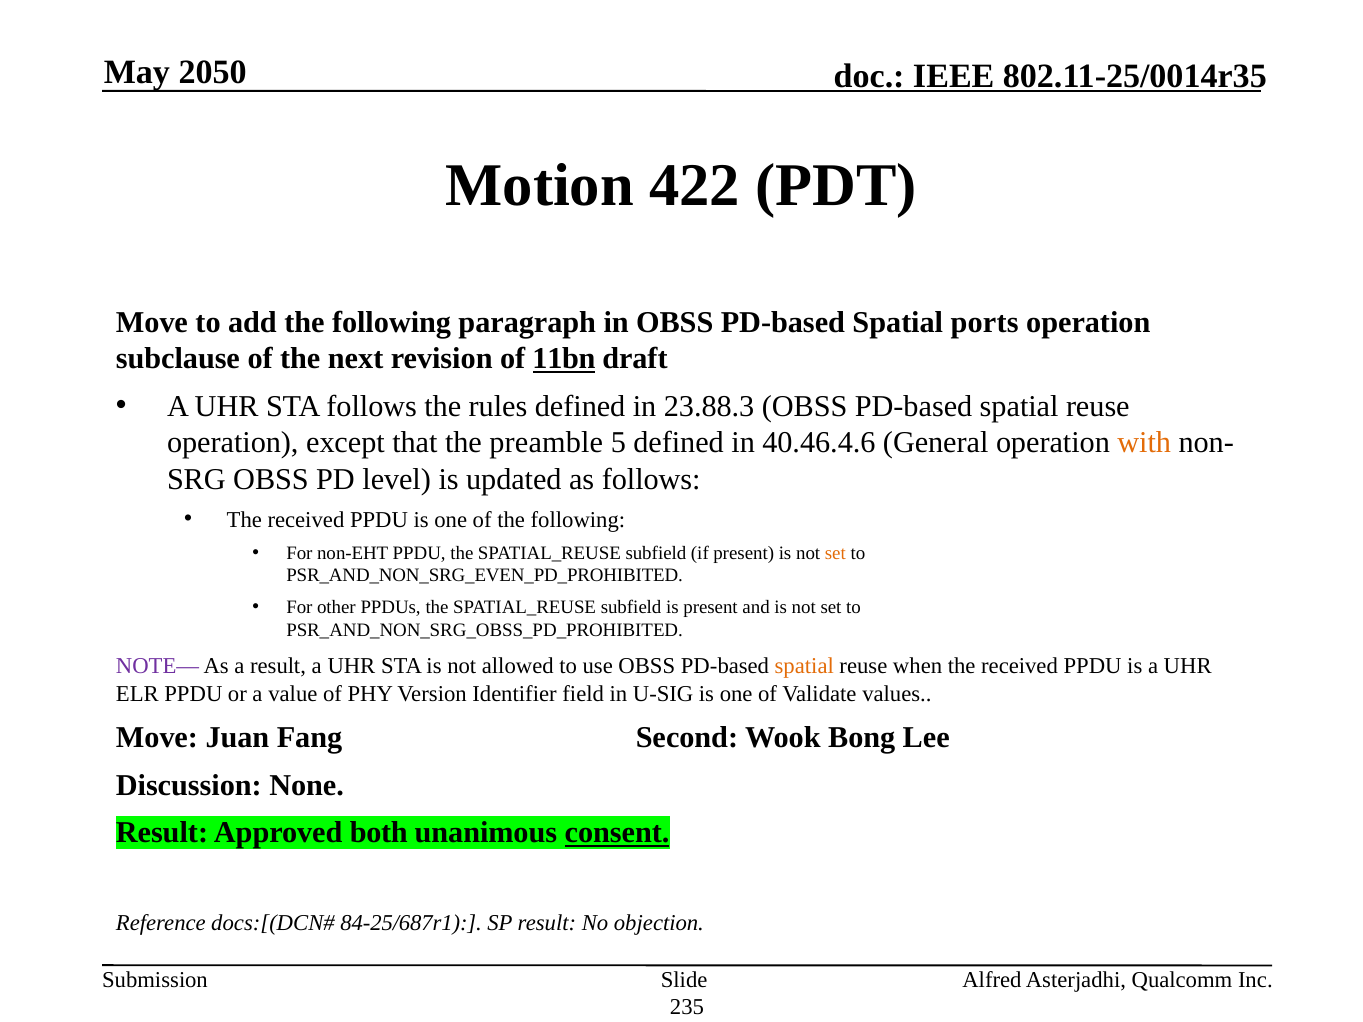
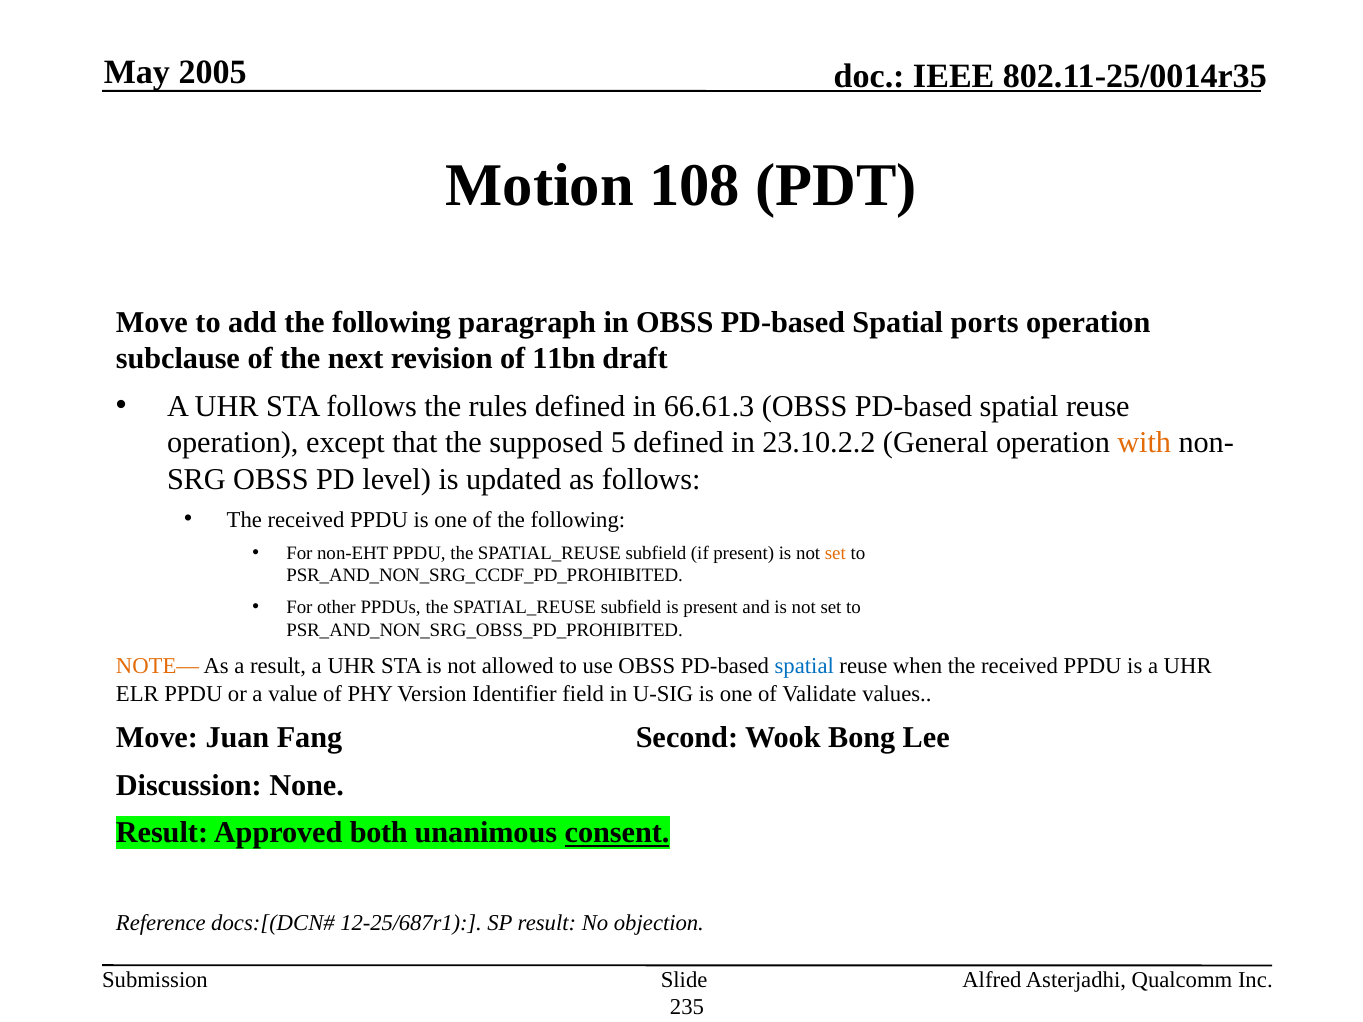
2050: 2050 -> 2005 (213, 72)
422: 422 -> 108 (695, 186)
11bn underline: present -> none (564, 359)
23.88.3: 23.88.3 -> 66.61.3 (709, 406)
preamble: preamble -> supposed (546, 443)
40.46.4.6: 40.46.4.6 -> 23.10.2.2 (819, 443)
PSR_AND_NON_SRG_EVEN_PD_PROHIBITED: PSR_AND_NON_SRG_EVEN_PD_PROHIBITED -> PSR_AND_NON_SRG_CCDF_PD_PROHIBITED (485, 576)
NOTE— colour: purple -> orange (157, 667)
spatial colour: orange -> blue (804, 667)
84-25/687r1: 84-25/687r1 -> 12-25/687r1 (411, 923)
